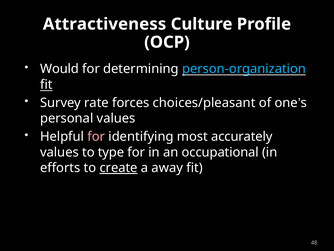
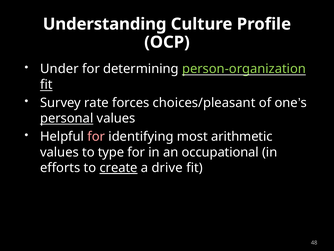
Attractiveness: Attractiveness -> Understanding (105, 24)
Would: Would -> Under (59, 69)
person-organization colour: light blue -> light green (244, 69)
personal underline: none -> present (67, 118)
accurately: accurately -> arithmetic (242, 136)
away: away -> drive (167, 168)
